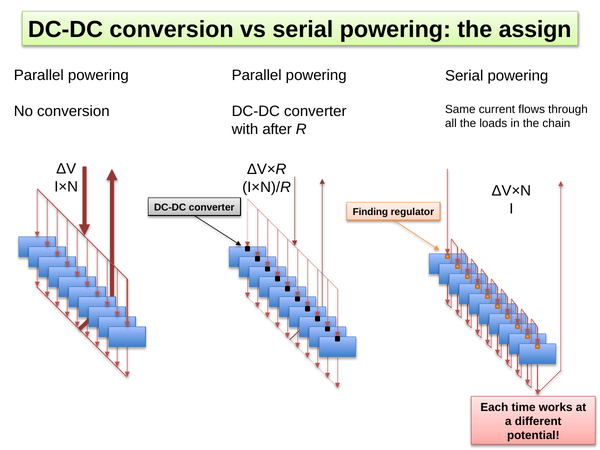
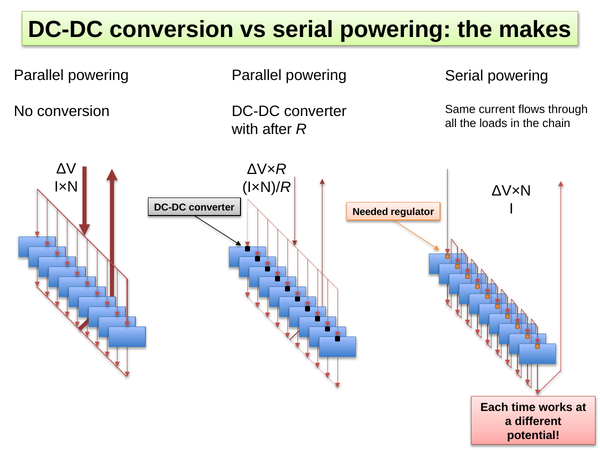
assign: assign -> makes (535, 30)
Finding: Finding -> Needed (370, 212)
